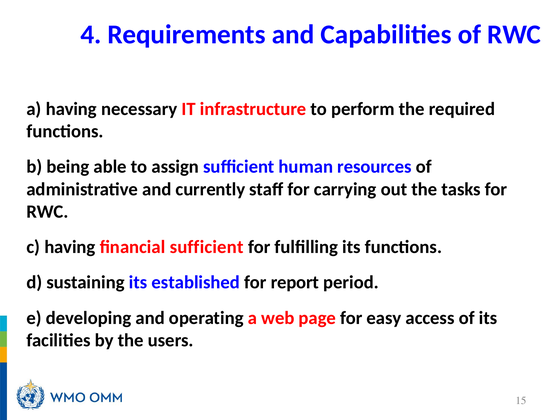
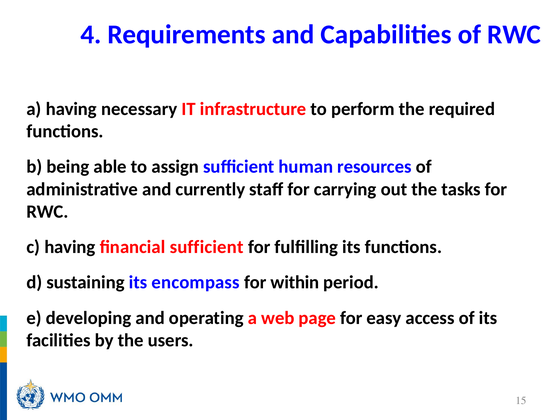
established: established -> encompass (196, 283)
report: report -> within (295, 283)
